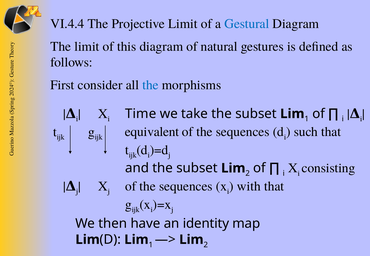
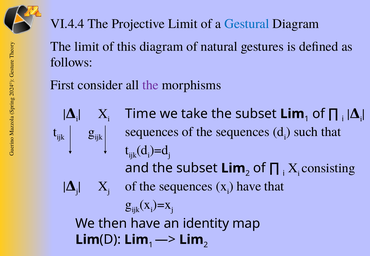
the colour: blue -> purple (151, 85)
equivalent: equivalent -> sequences (152, 132)
with: with -> have (249, 186)
